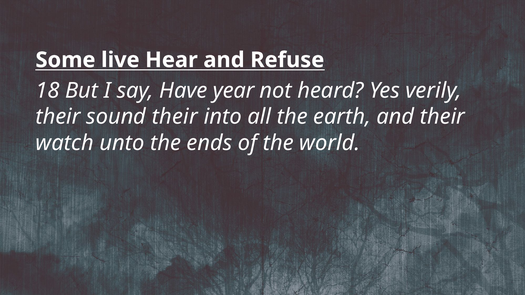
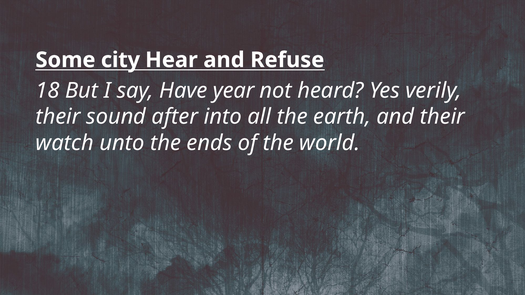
live: live -> city (120, 60)
sound their: their -> after (175, 117)
